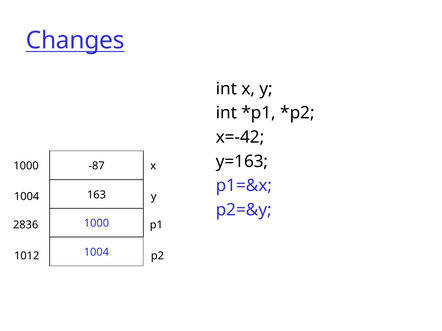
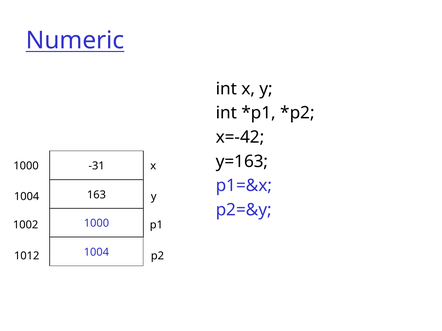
Changes: Changes -> Numeric (75, 40)
-87: -87 -> -31 (97, 166)
2836: 2836 -> 1002 (26, 225)
